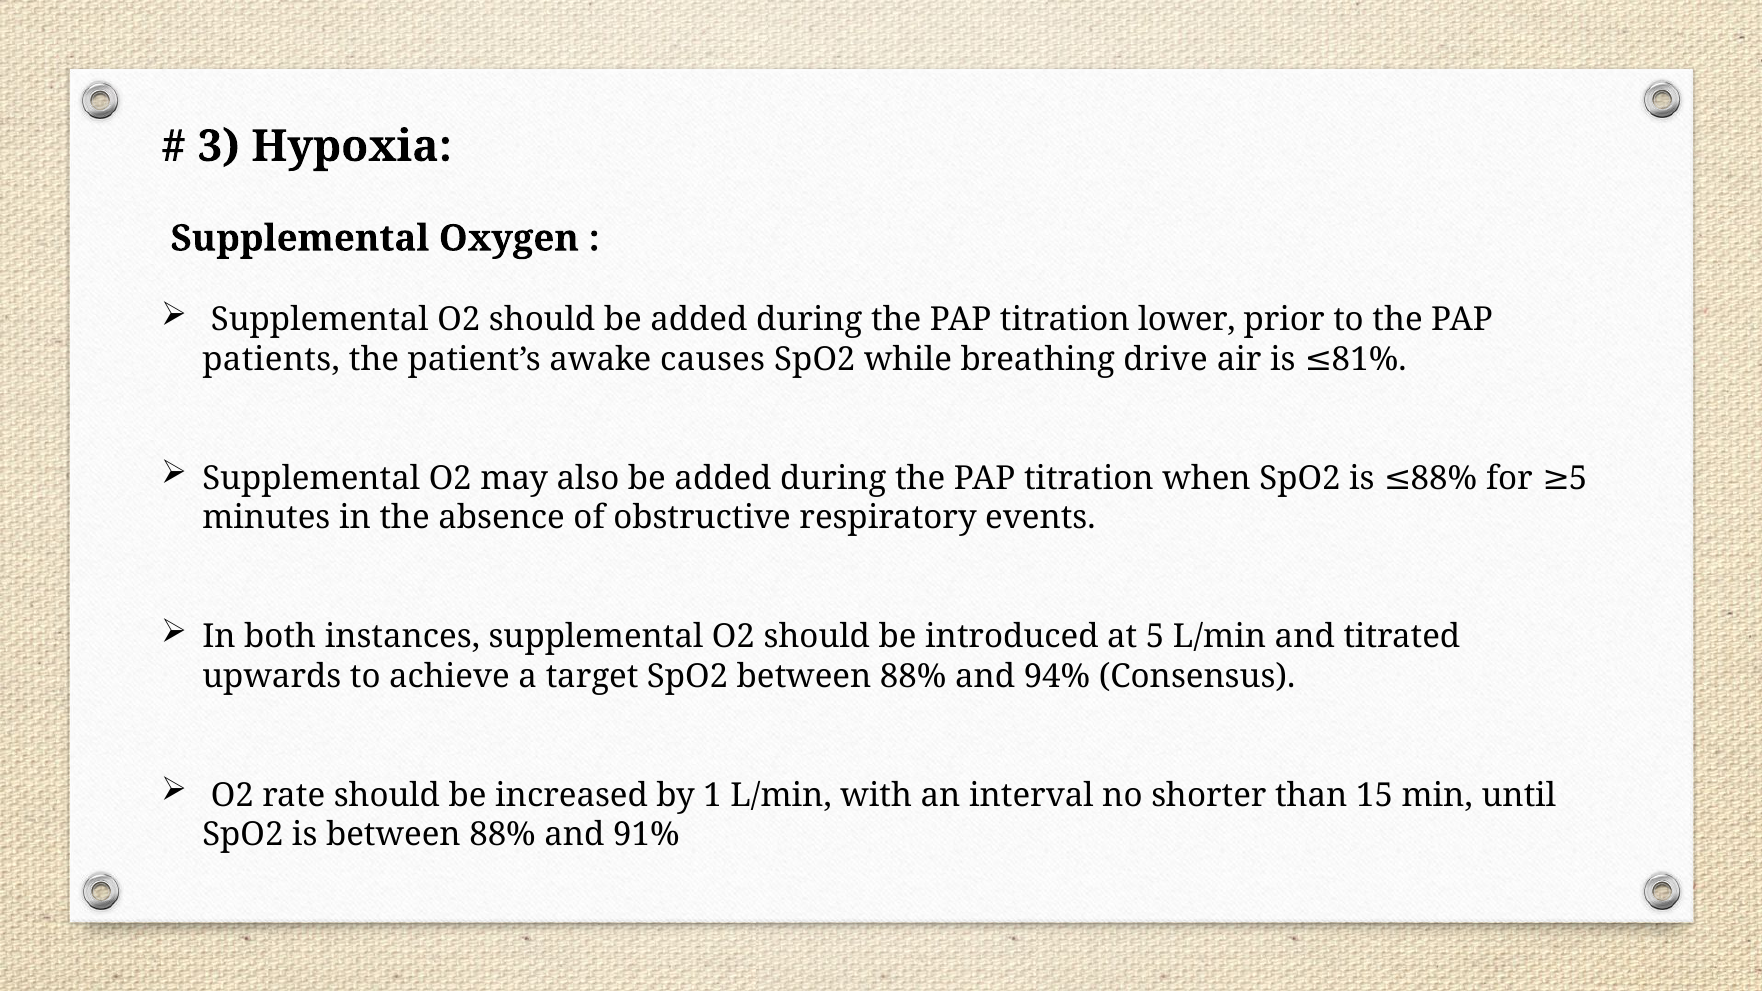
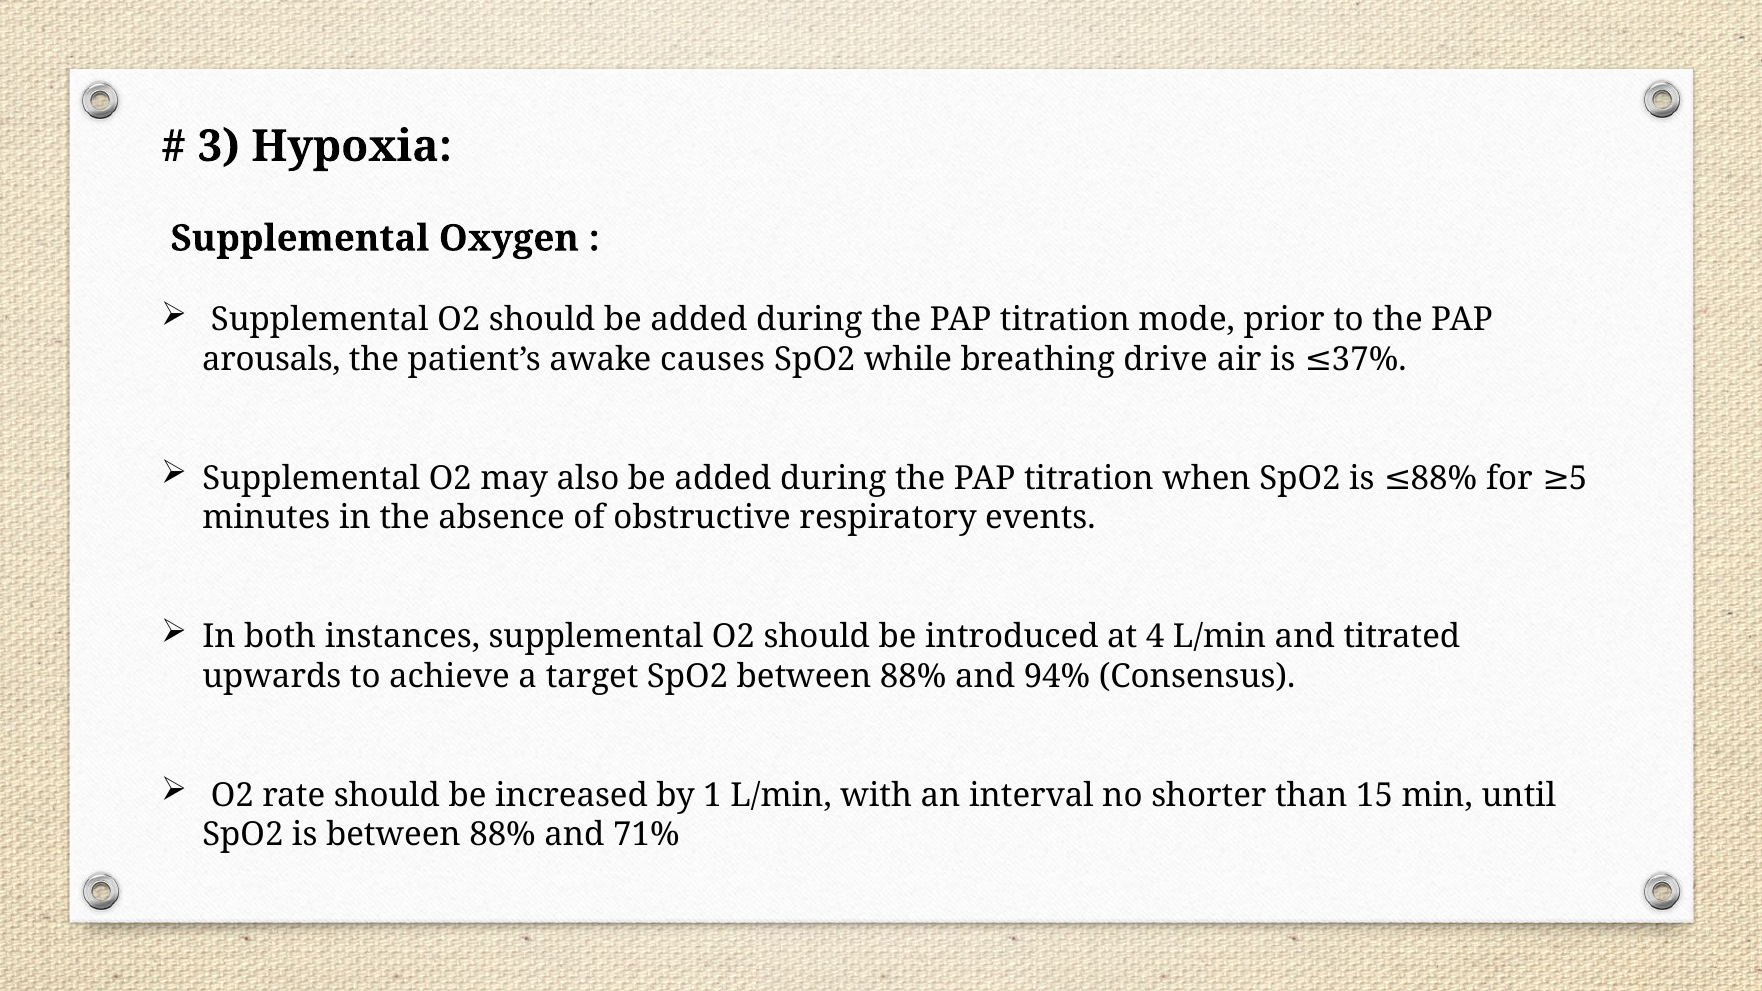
lower: lower -> mode (1187, 320)
patients: patients -> arousals (271, 359)
81%: 81% -> 37% (1369, 359)
at 5: 5 -> 4 (1155, 637)
91%: 91% -> 71% (646, 835)
